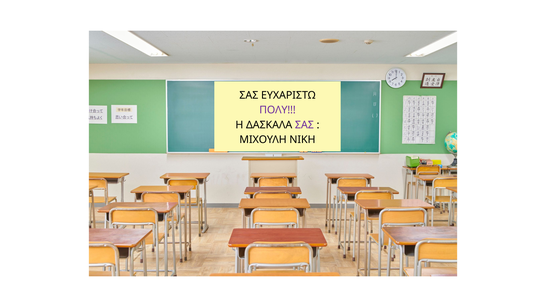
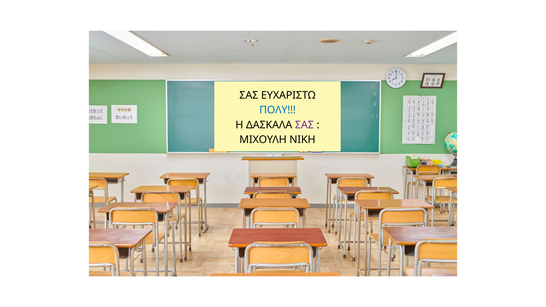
ΠΟΛΥ colour: purple -> blue (277, 110)
